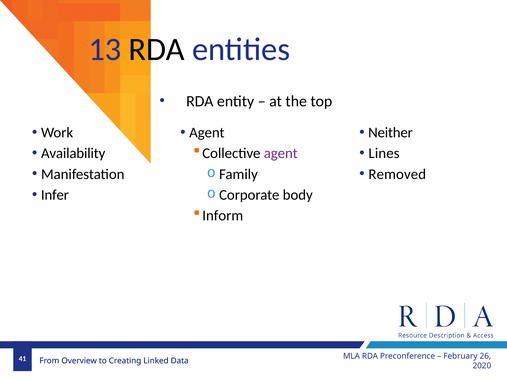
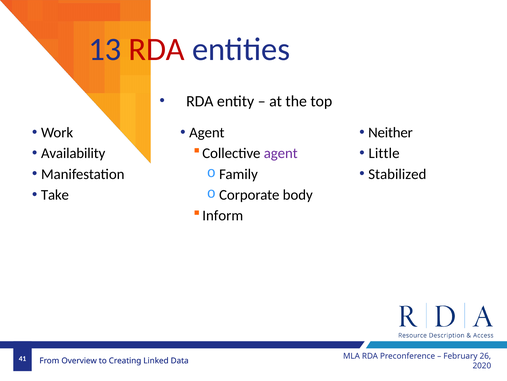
RDA colour: black -> red (157, 49)
Lines: Lines -> Little (384, 153)
Removed: Removed -> Stabilized (397, 174)
Infer: Infer -> Take (55, 195)
